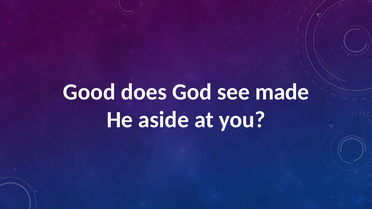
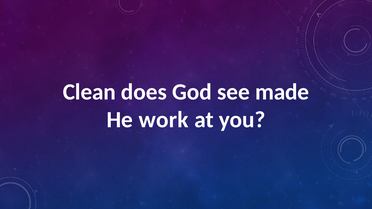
Good: Good -> Clean (89, 92)
aside: aside -> work (163, 120)
